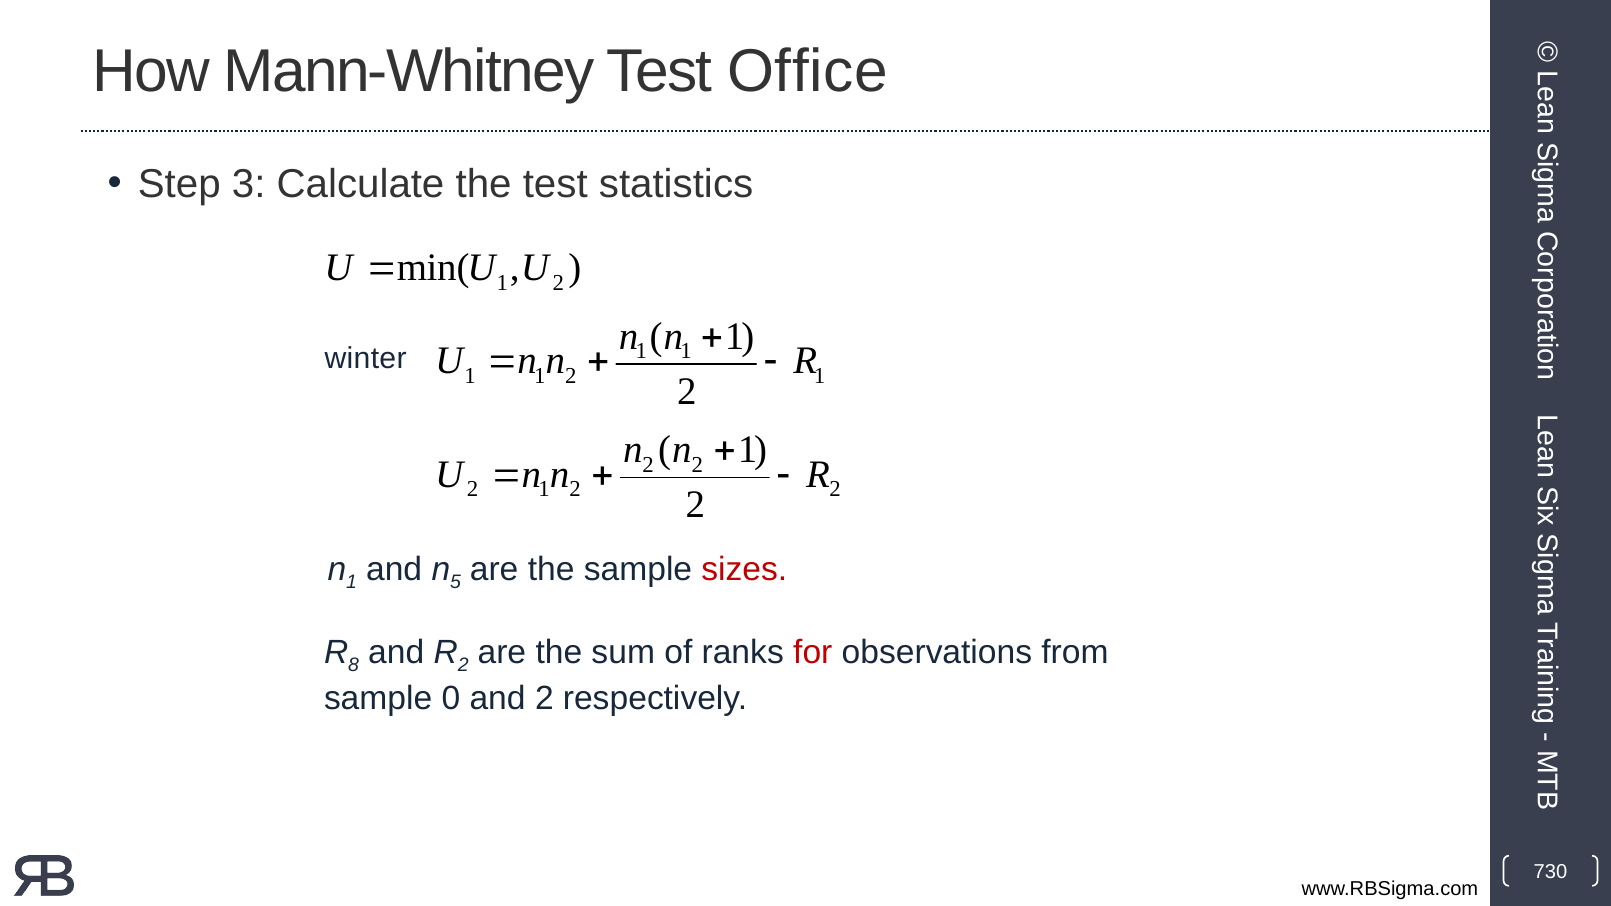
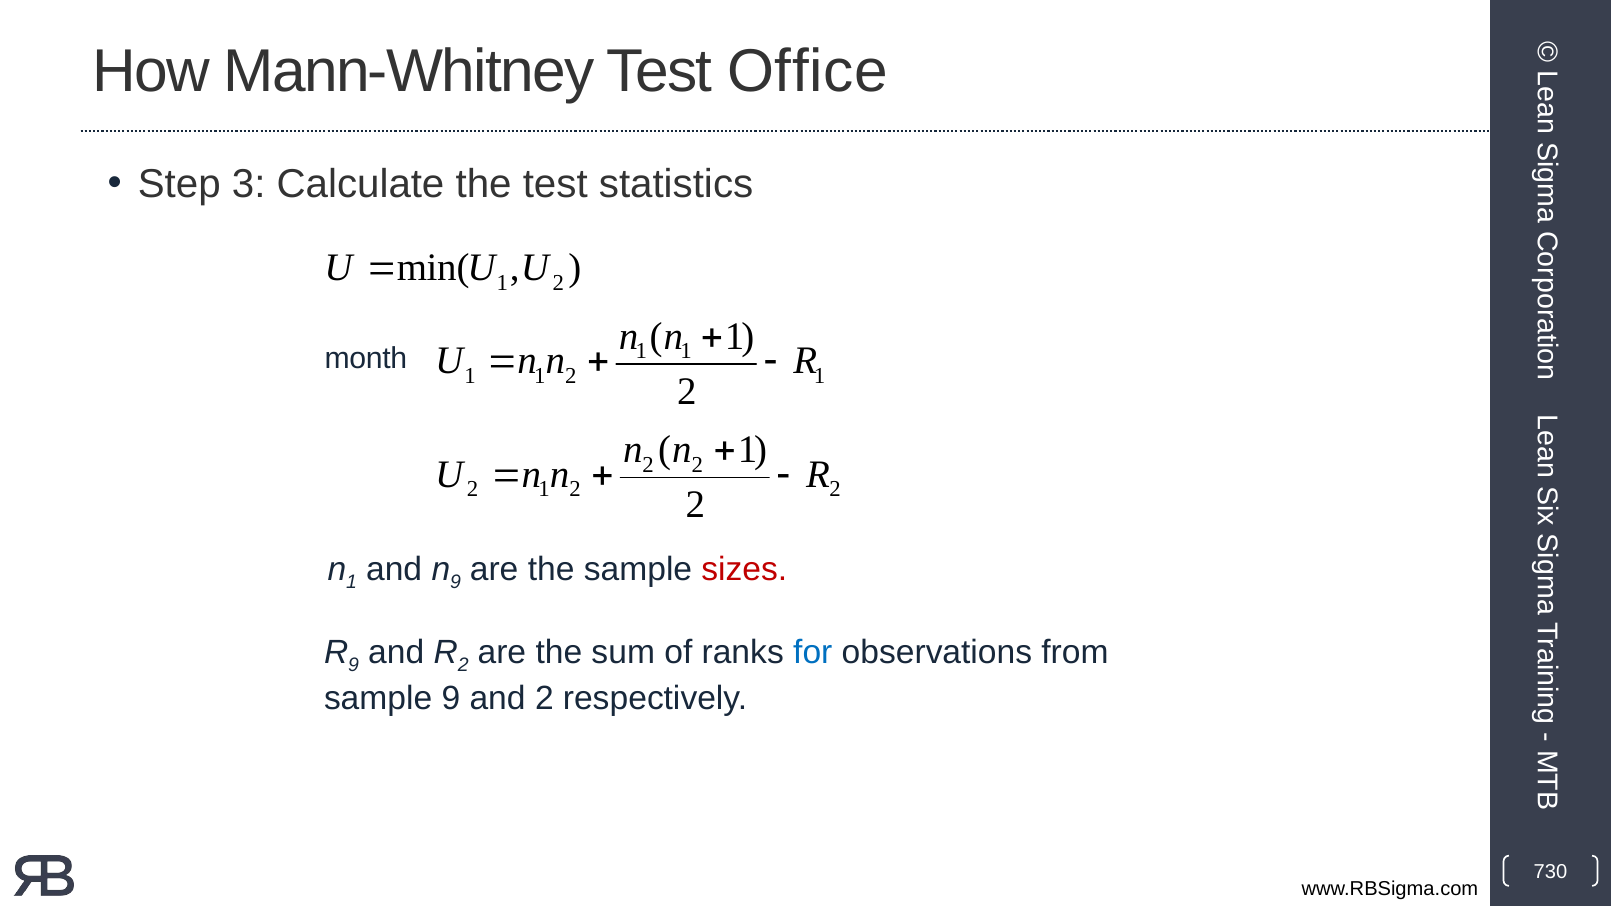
winter: winter -> month (366, 358)
5: 5 -> 9 (455, 583)
8: 8 -> 9 (354, 666)
for colour: red -> blue (813, 653)
sample 0: 0 -> 9 (451, 698)
